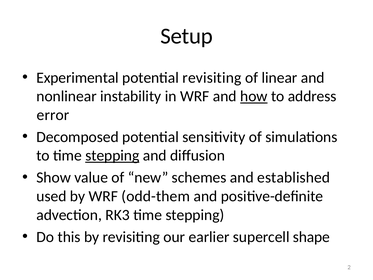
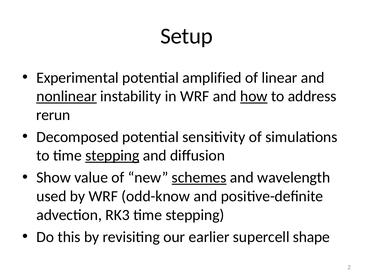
potential revisiting: revisiting -> amplified (212, 78)
nonlinear underline: none -> present (67, 96)
error: error -> rerun (53, 115)
schemes underline: none -> present (199, 177)
established: established -> wavelength (294, 177)
odd-them: odd-them -> odd-know (156, 196)
